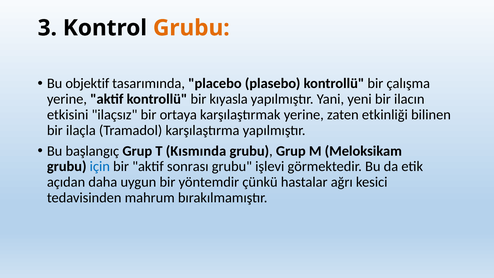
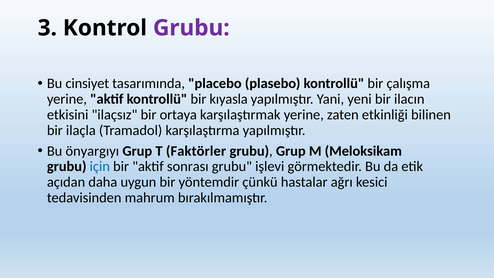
Grubu colour: orange -> purple (191, 28)
objektif: objektif -> cinsiyet (87, 84)
başlangıç: başlangıç -> önyargıyı (92, 151)
Kısmında: Kısmında -> Faktörler (196, 151)
